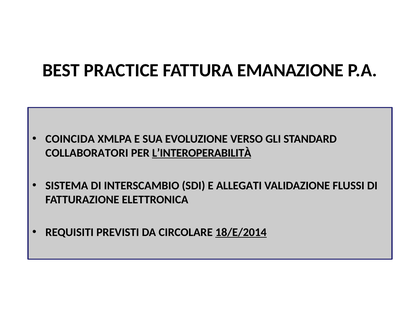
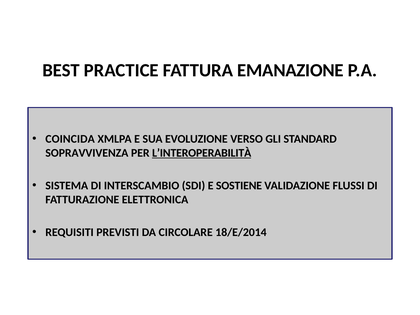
COLLABORATORI: COLLABORATORI -> SOPRAVVIVENZA (87, 153)
ALLEGATI: ALLEGATI -> SOSTIENE (239, 186)
18/E/2014 underline: present -> none (241, 232)
